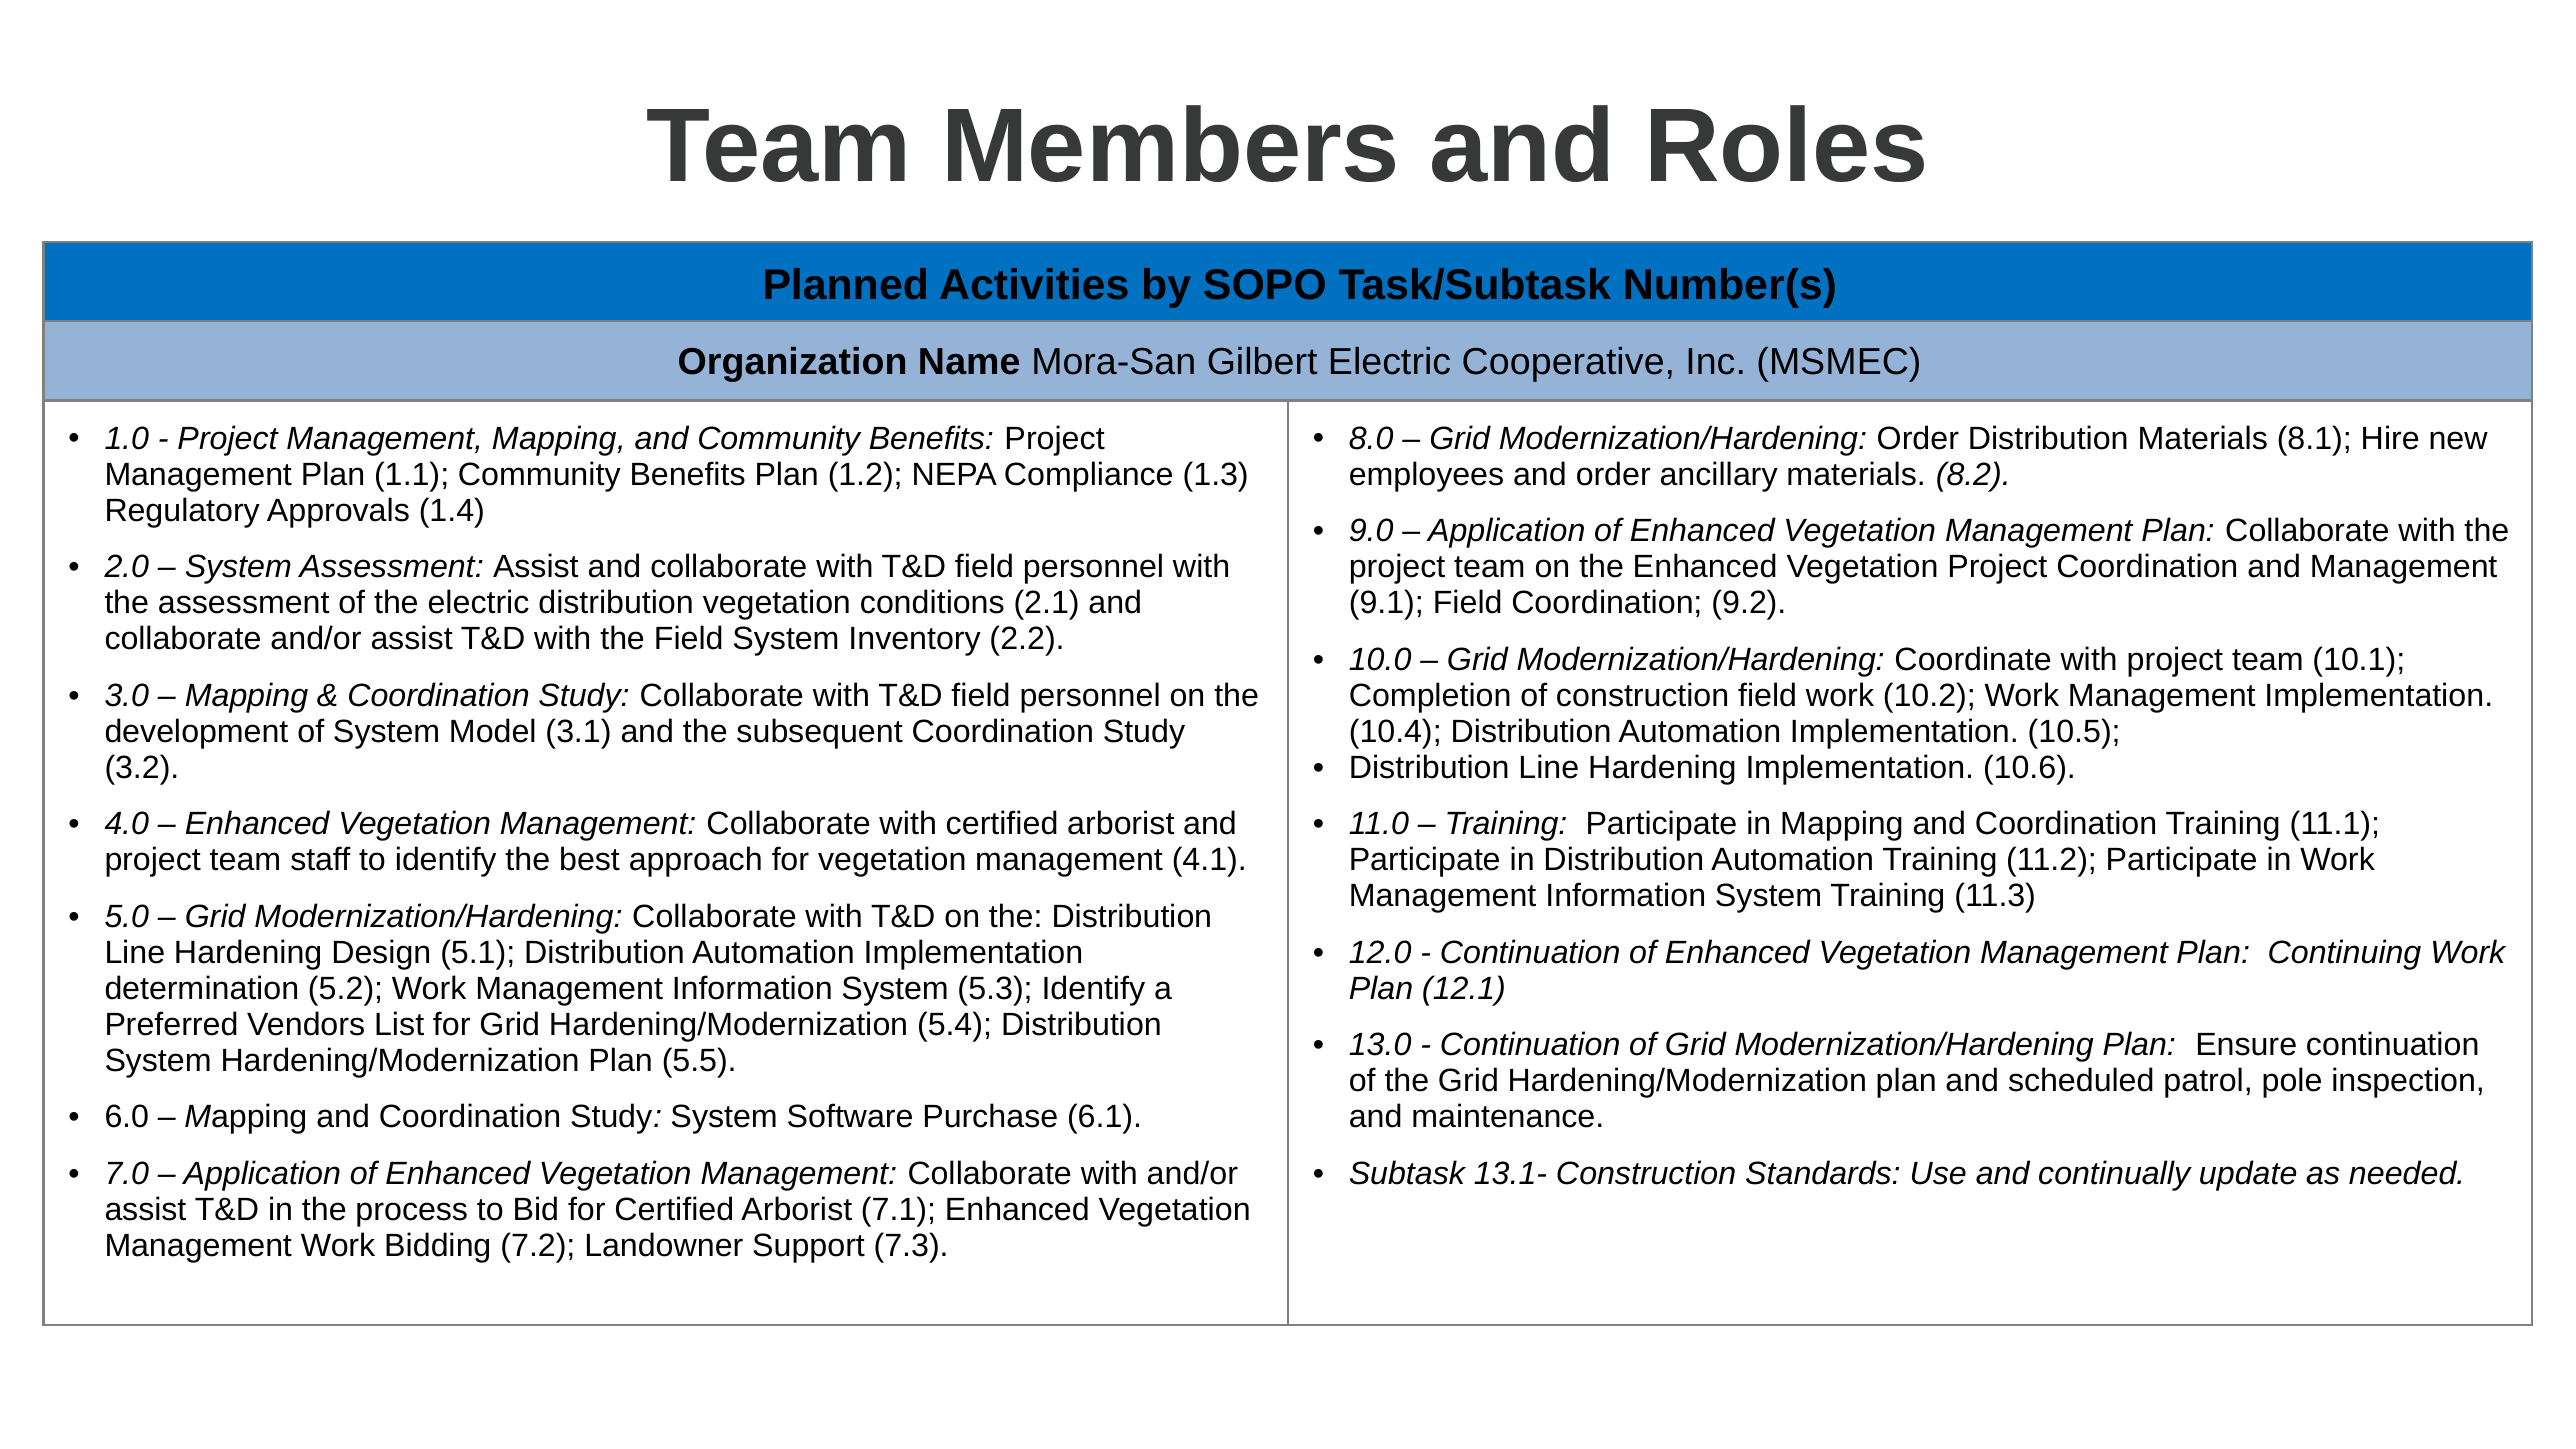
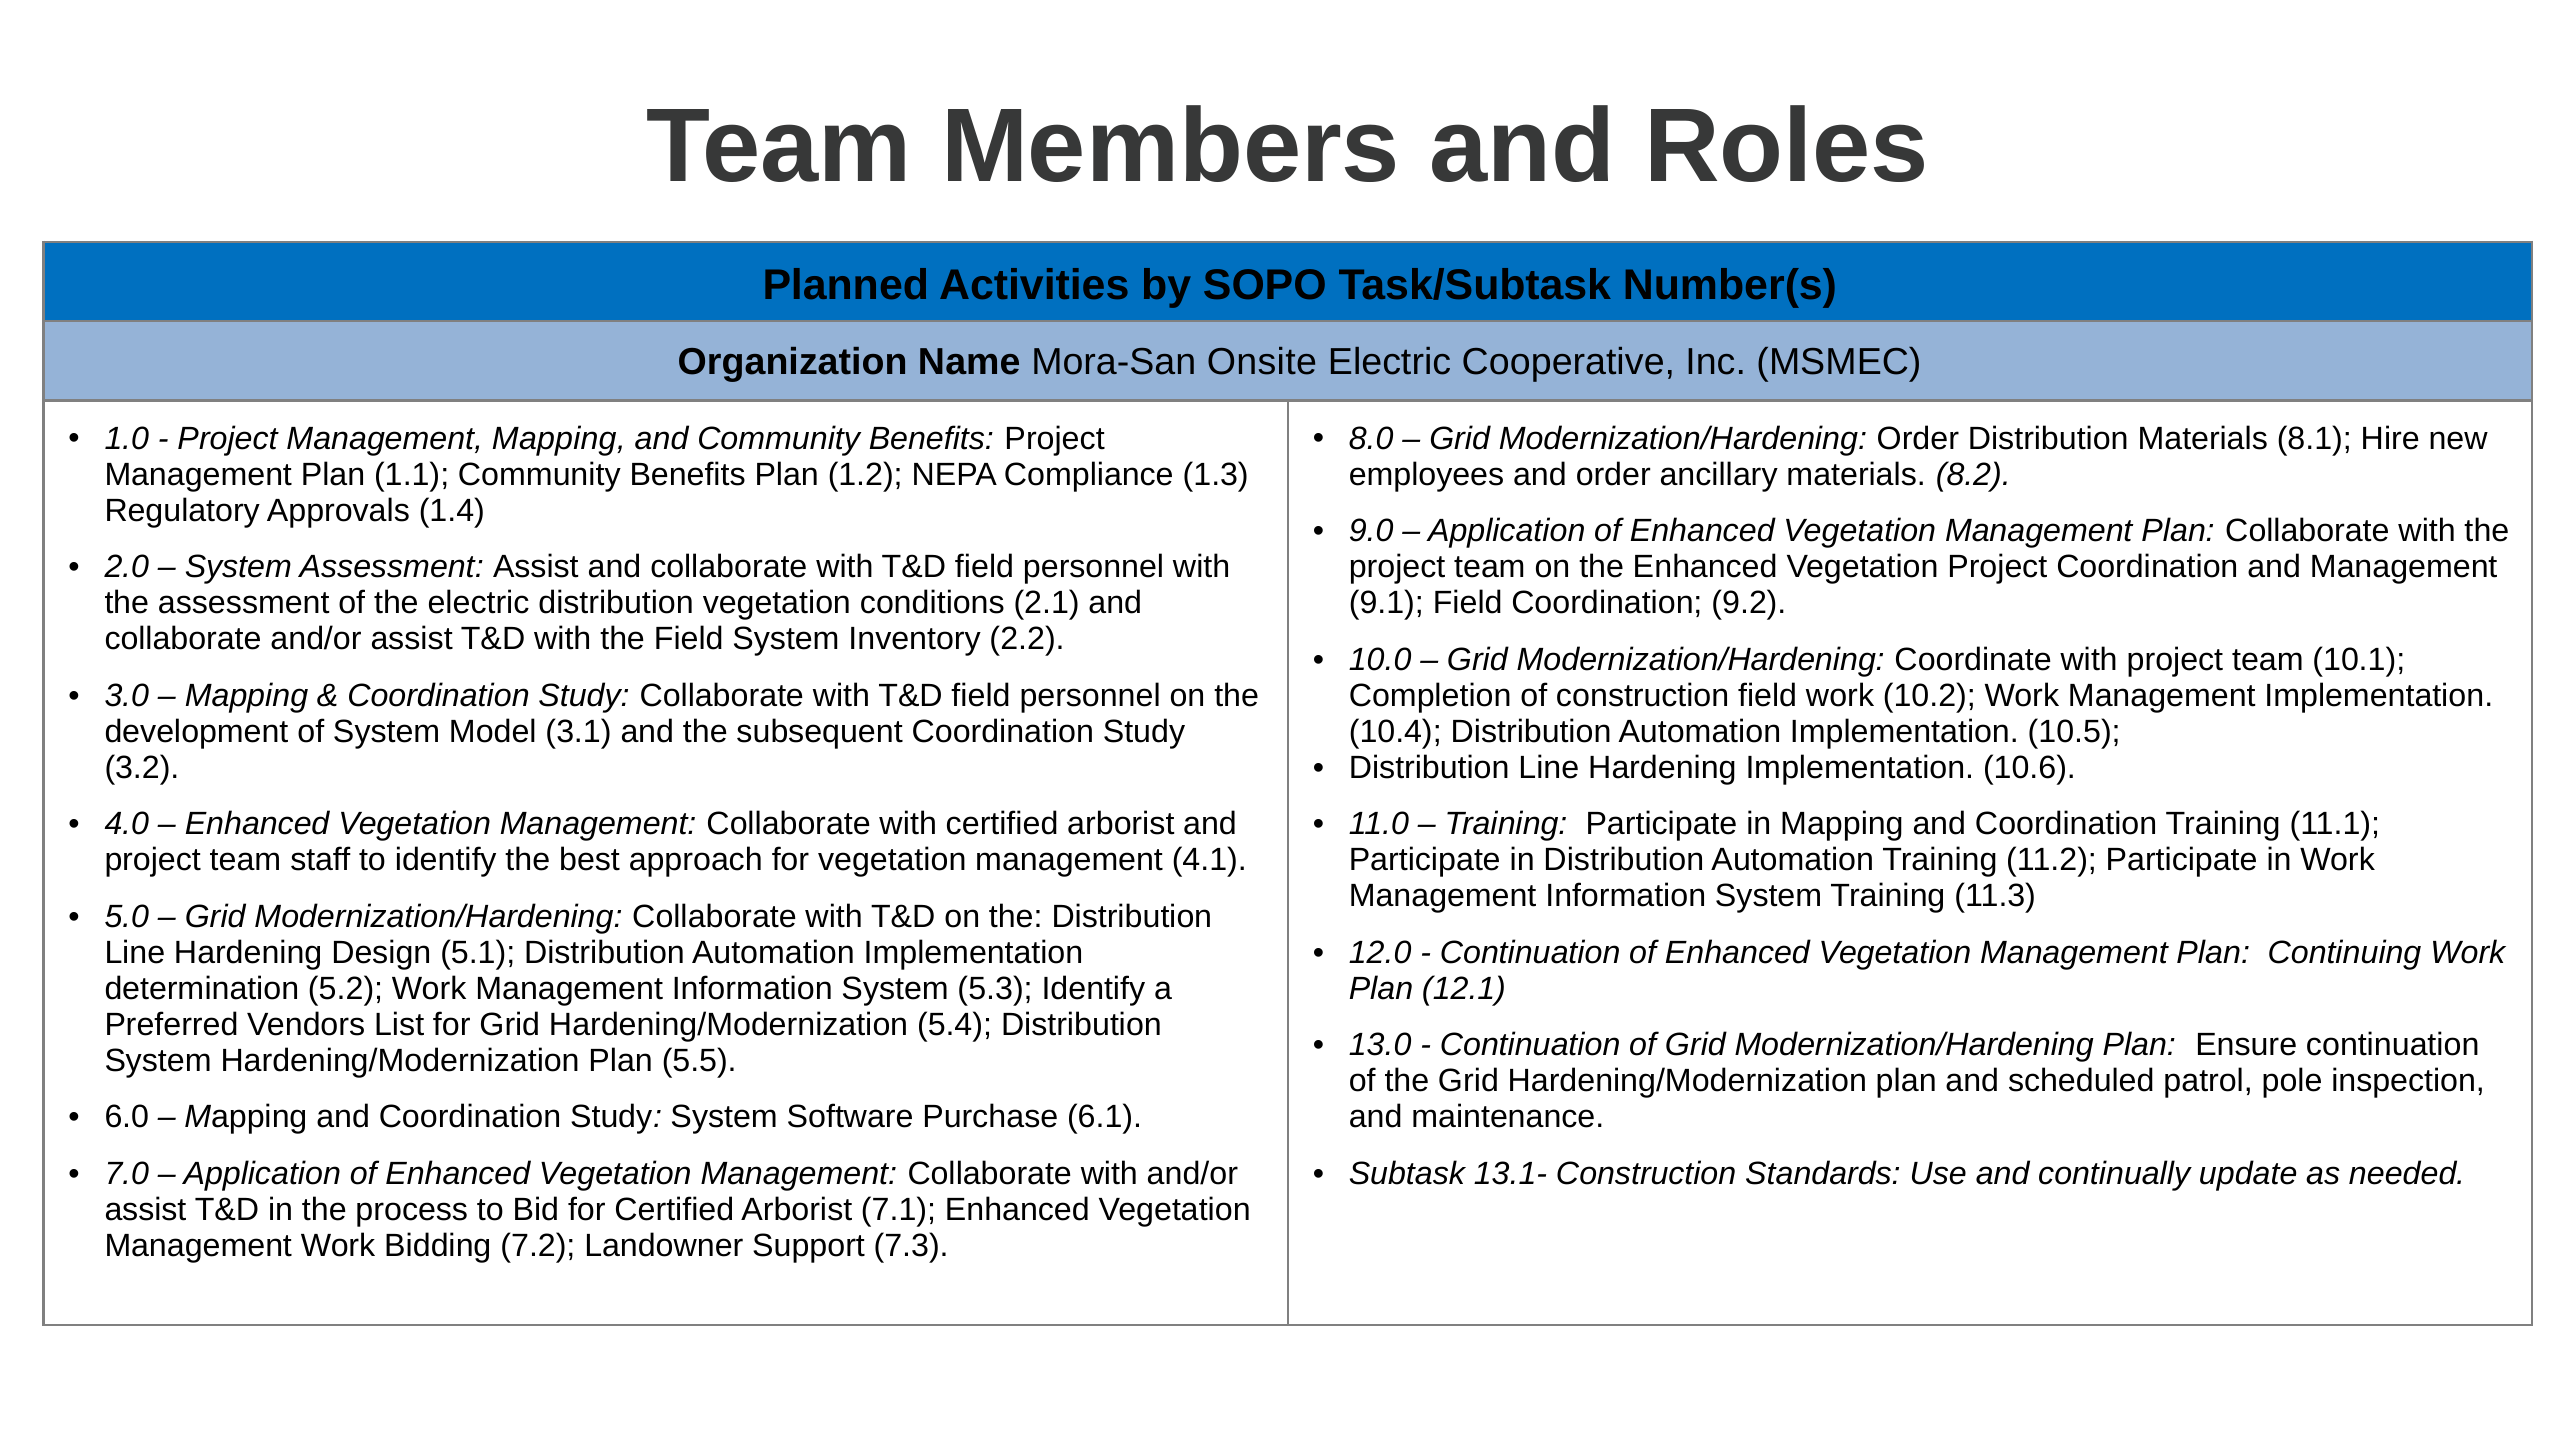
Gilbert: Gilbert -> Onsite (1262, 362)
